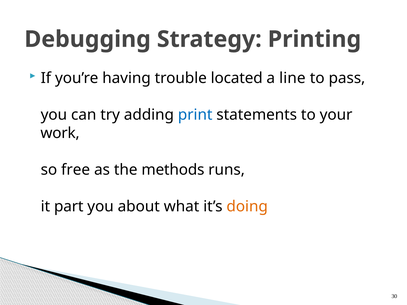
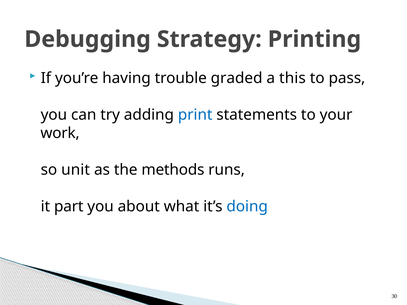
located: located -> graded (237, 78)
line: line -> this (292, 78)
free: free -> unit (76, 170)
doing colour: orange -> blue (247, 207)
